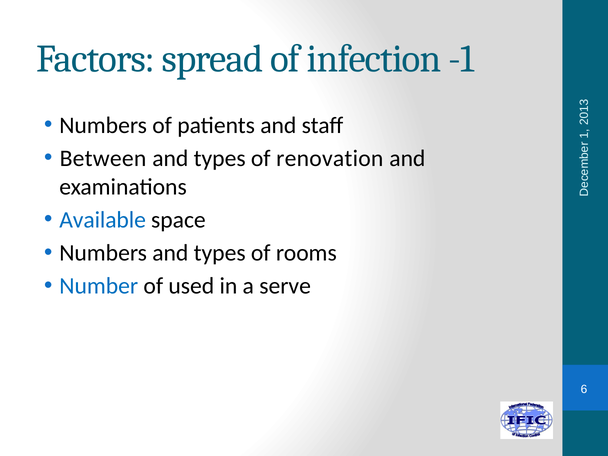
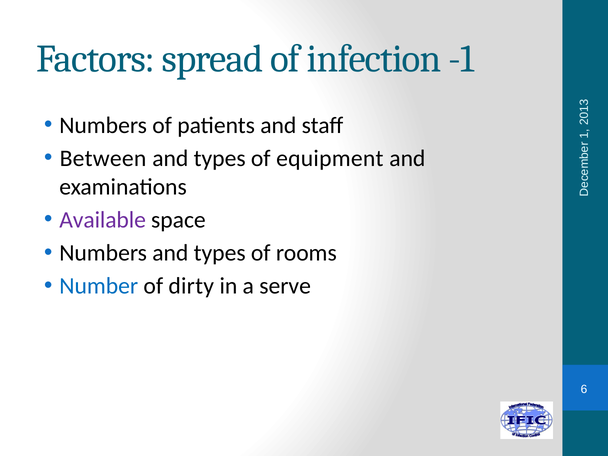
renovation: renovation -> equipment (330, 158)
Available colour: blue -> purple (103, 220)
used: used -> dirty (191, 286)
